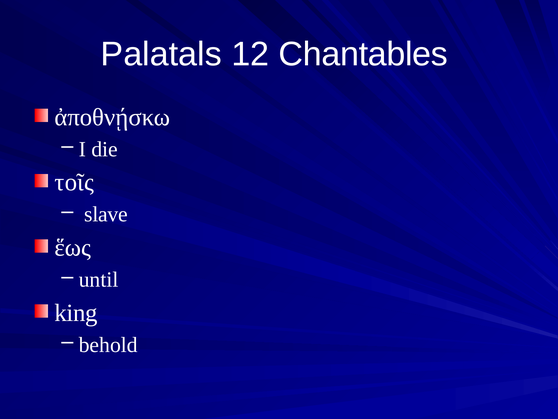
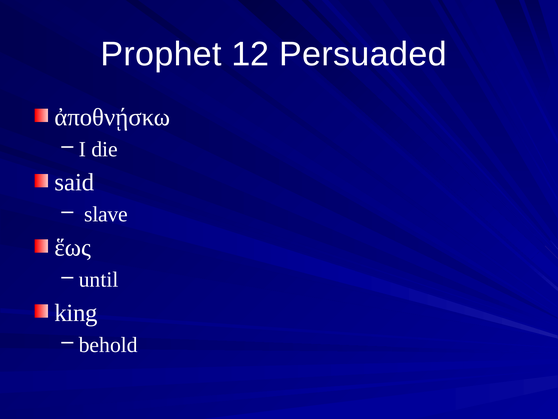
Palatals: Palatals -> Prophet (161, 54)
Chantables: Chantables -> Persuaded (363, 54)
τοῖς: τοῖς -> said (74, 182)
